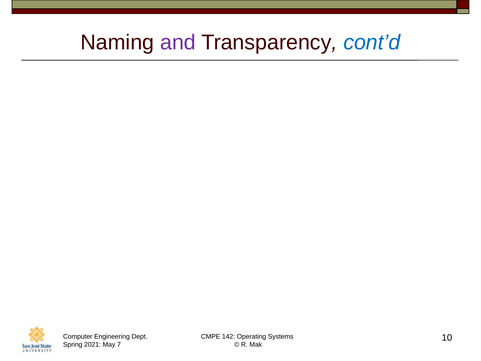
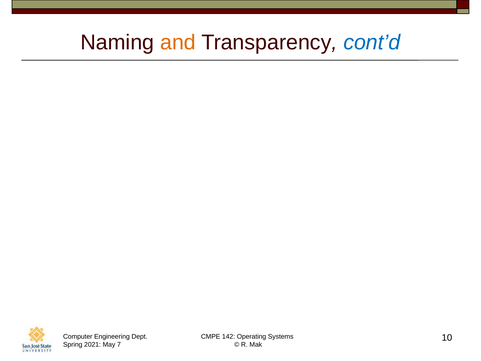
and colour: purple -> orange (178, 42)
